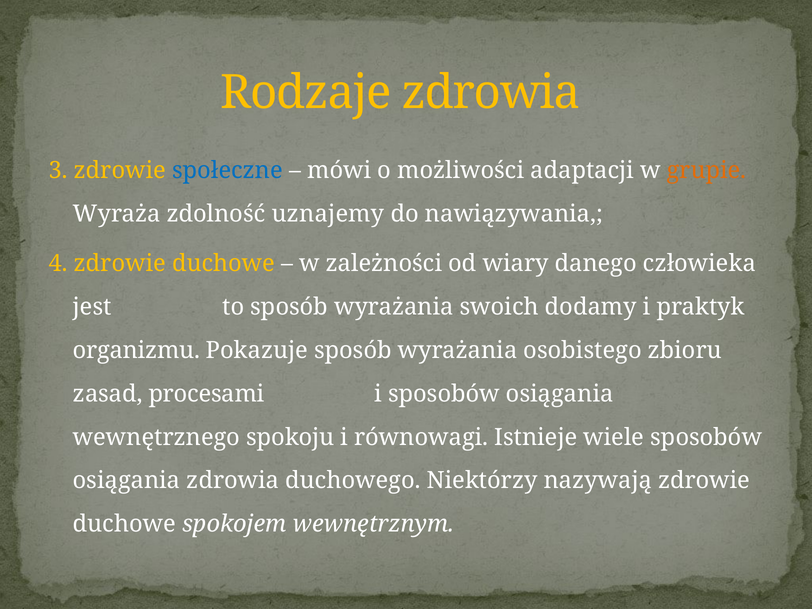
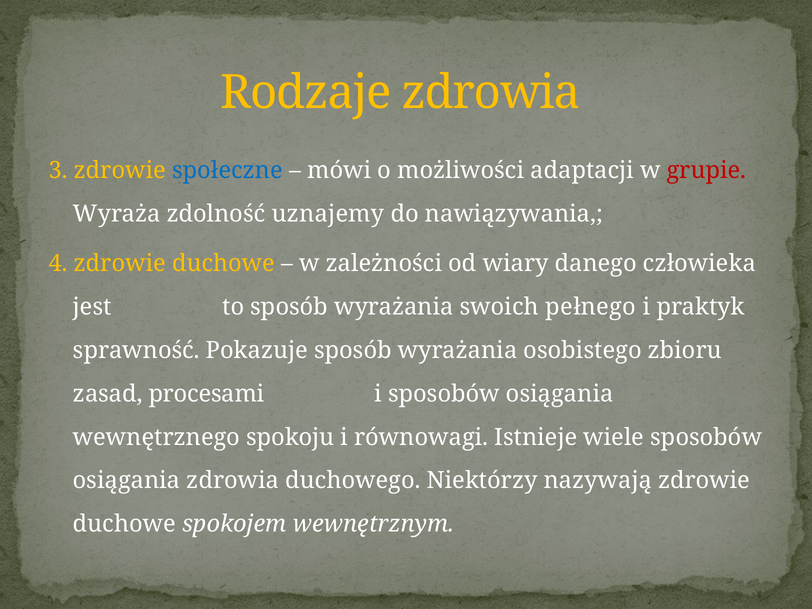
grupie colour: orange -> red (707, 170)
dodamy: dodamy -> pełnego (591, 307)
organizmu: organizmu -> sprawność (136, 350)
